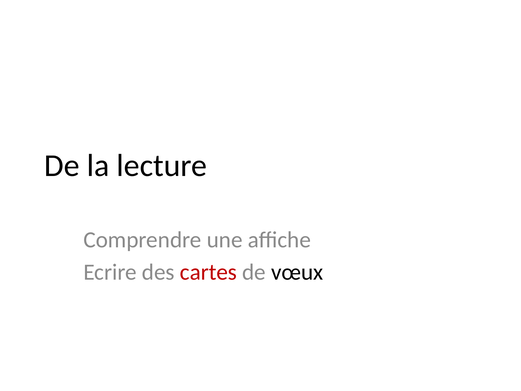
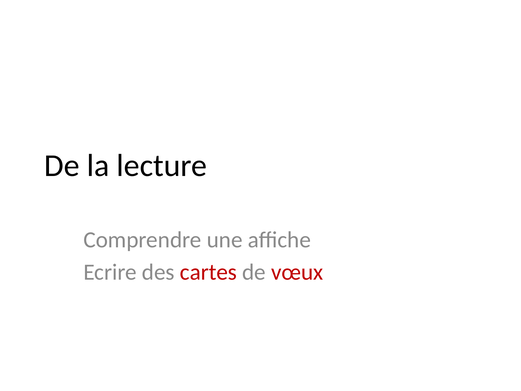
vœux colour: black -> red (297, 272)
